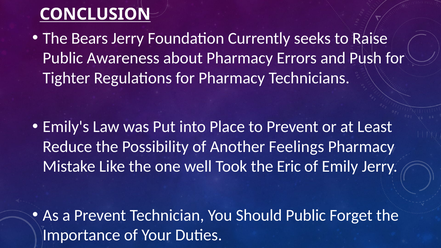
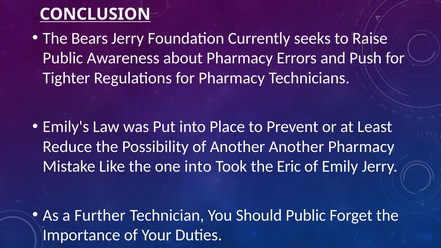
Another Feelings: Feelings -> Another (297, 147)
one well: well -> into (198, 167)
a Prevent: Prevent -> Further (100, 215)
